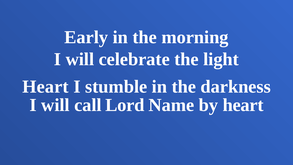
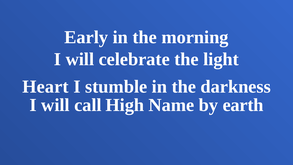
Lord: Lord -> High (125, 105)
by heart: heart -> earth (243, 105)
